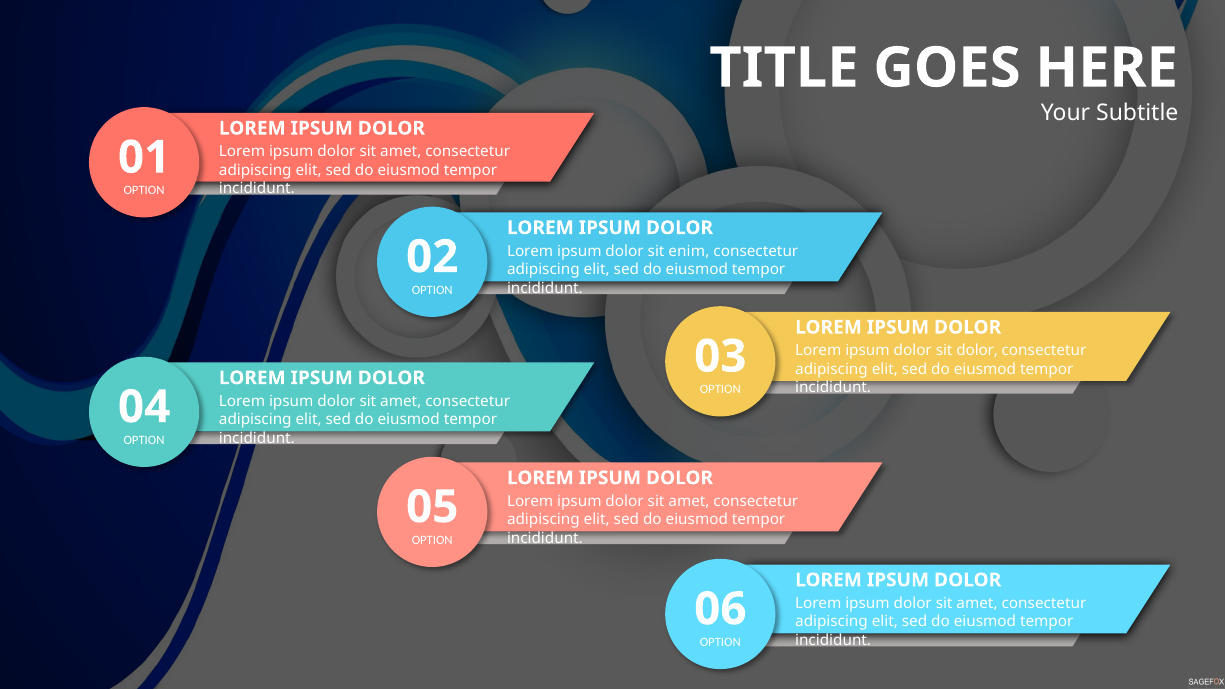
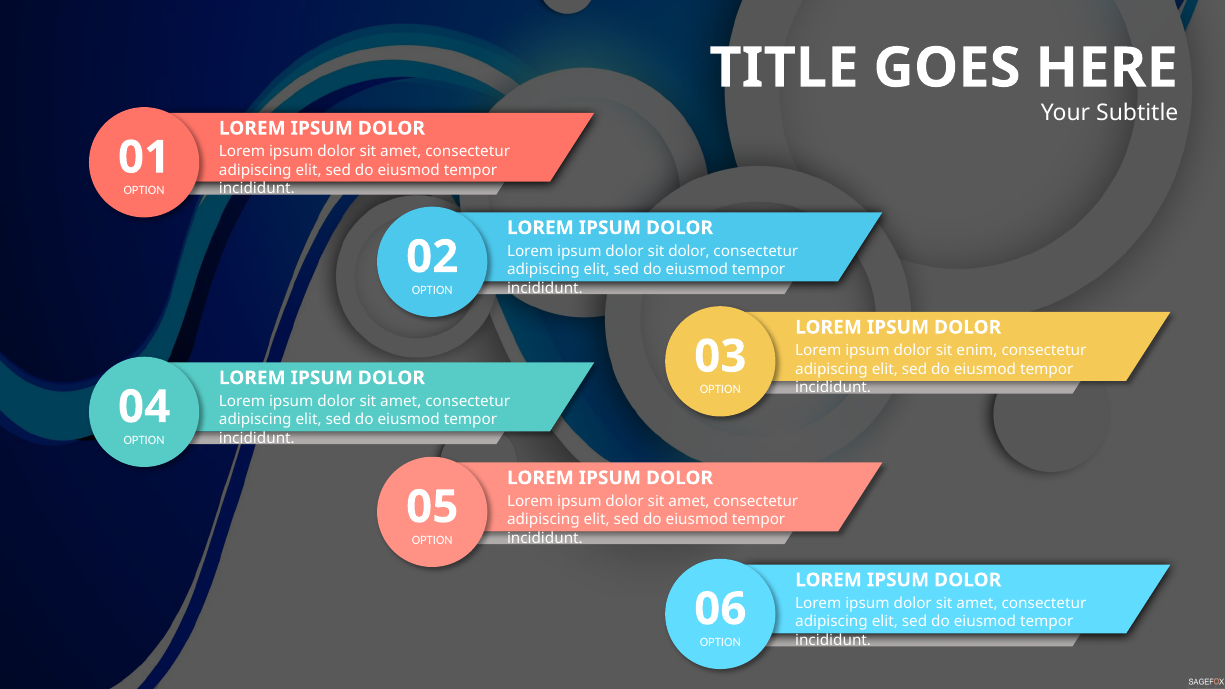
sit enim: enim -> dolor (689, 251)
sit dolor: dolor -> enim (977, 351)
